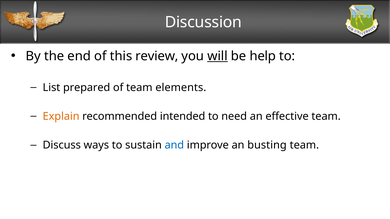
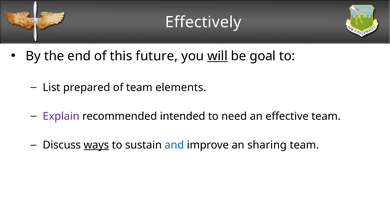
Discussion: Discussion -> Effectively (203, 22)
review: review -> future (157, 56)
help: help -> goal (263, 56)
Explain colour: orange -> purple (61, 116)
ways underline: none -> present (96, 145)
busting: busting -> sharing (267, 145)
